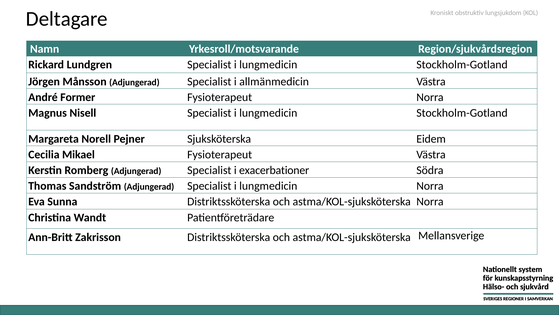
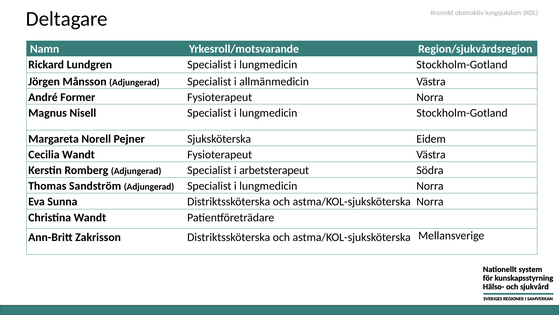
Cecilia Mikael: Mikael -> Wandt (78, 154)
exacerbationer: exacerbationer -> arbetsterapeut (274, 170)
